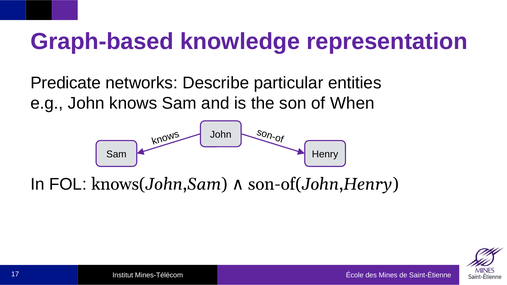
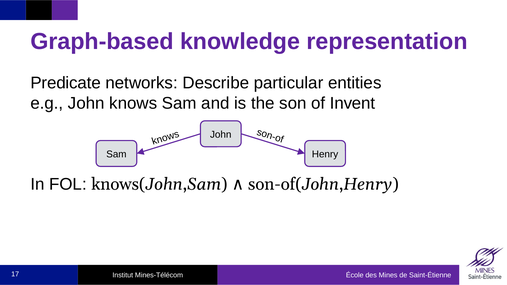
When: When -> Invent (353, 103)
